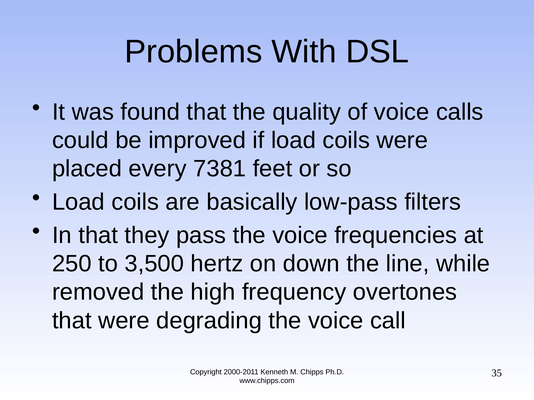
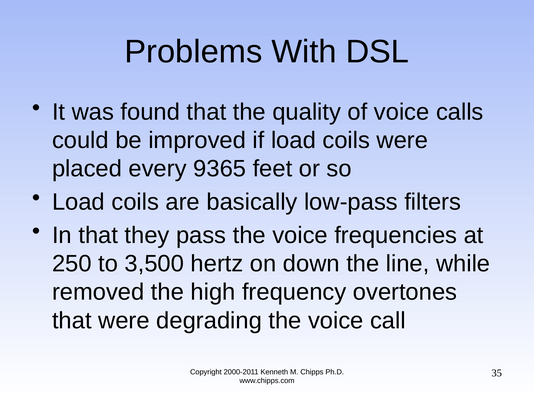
7381: 7381 -> 9365 (220, 169)
